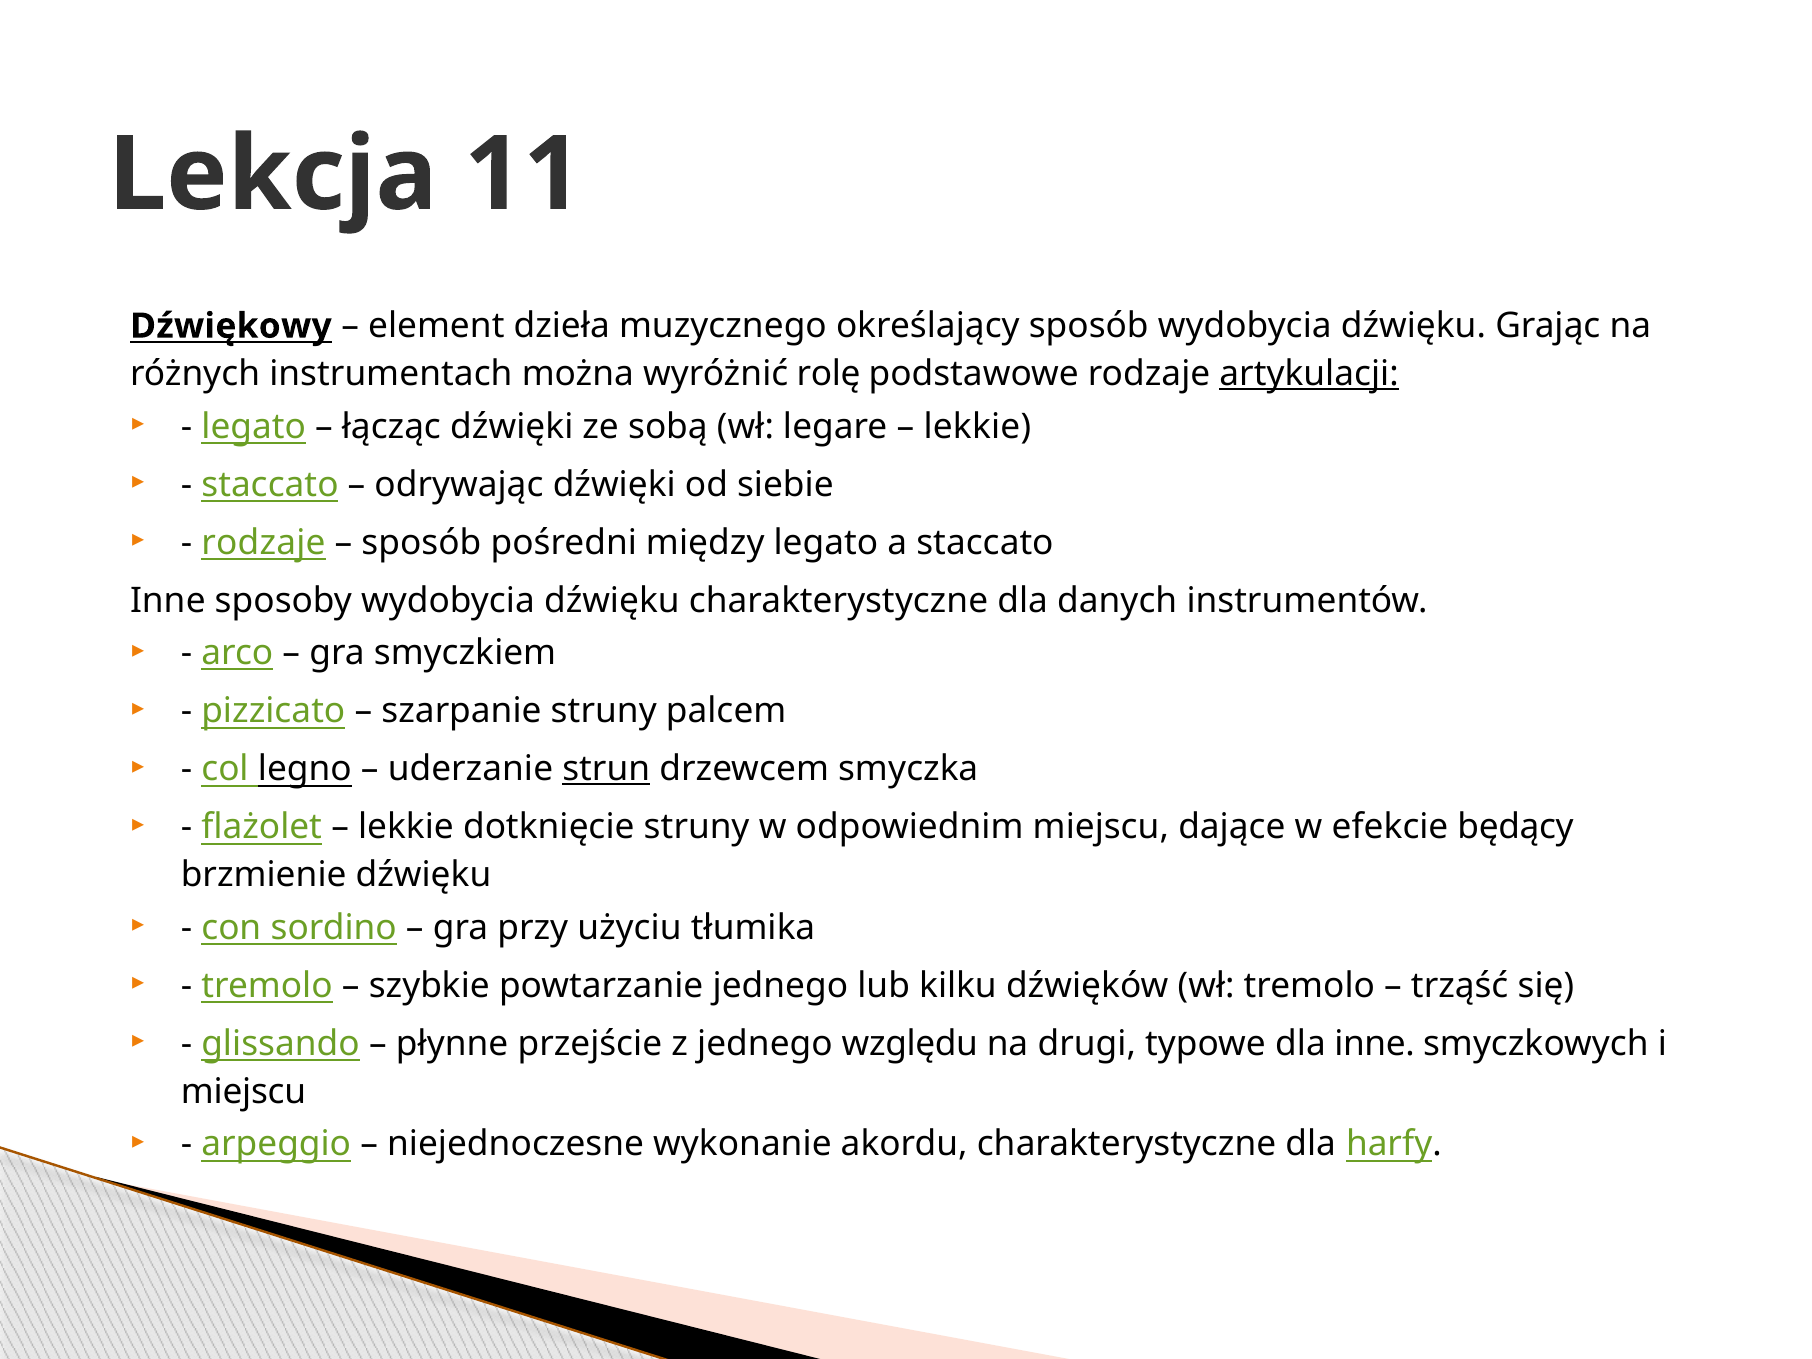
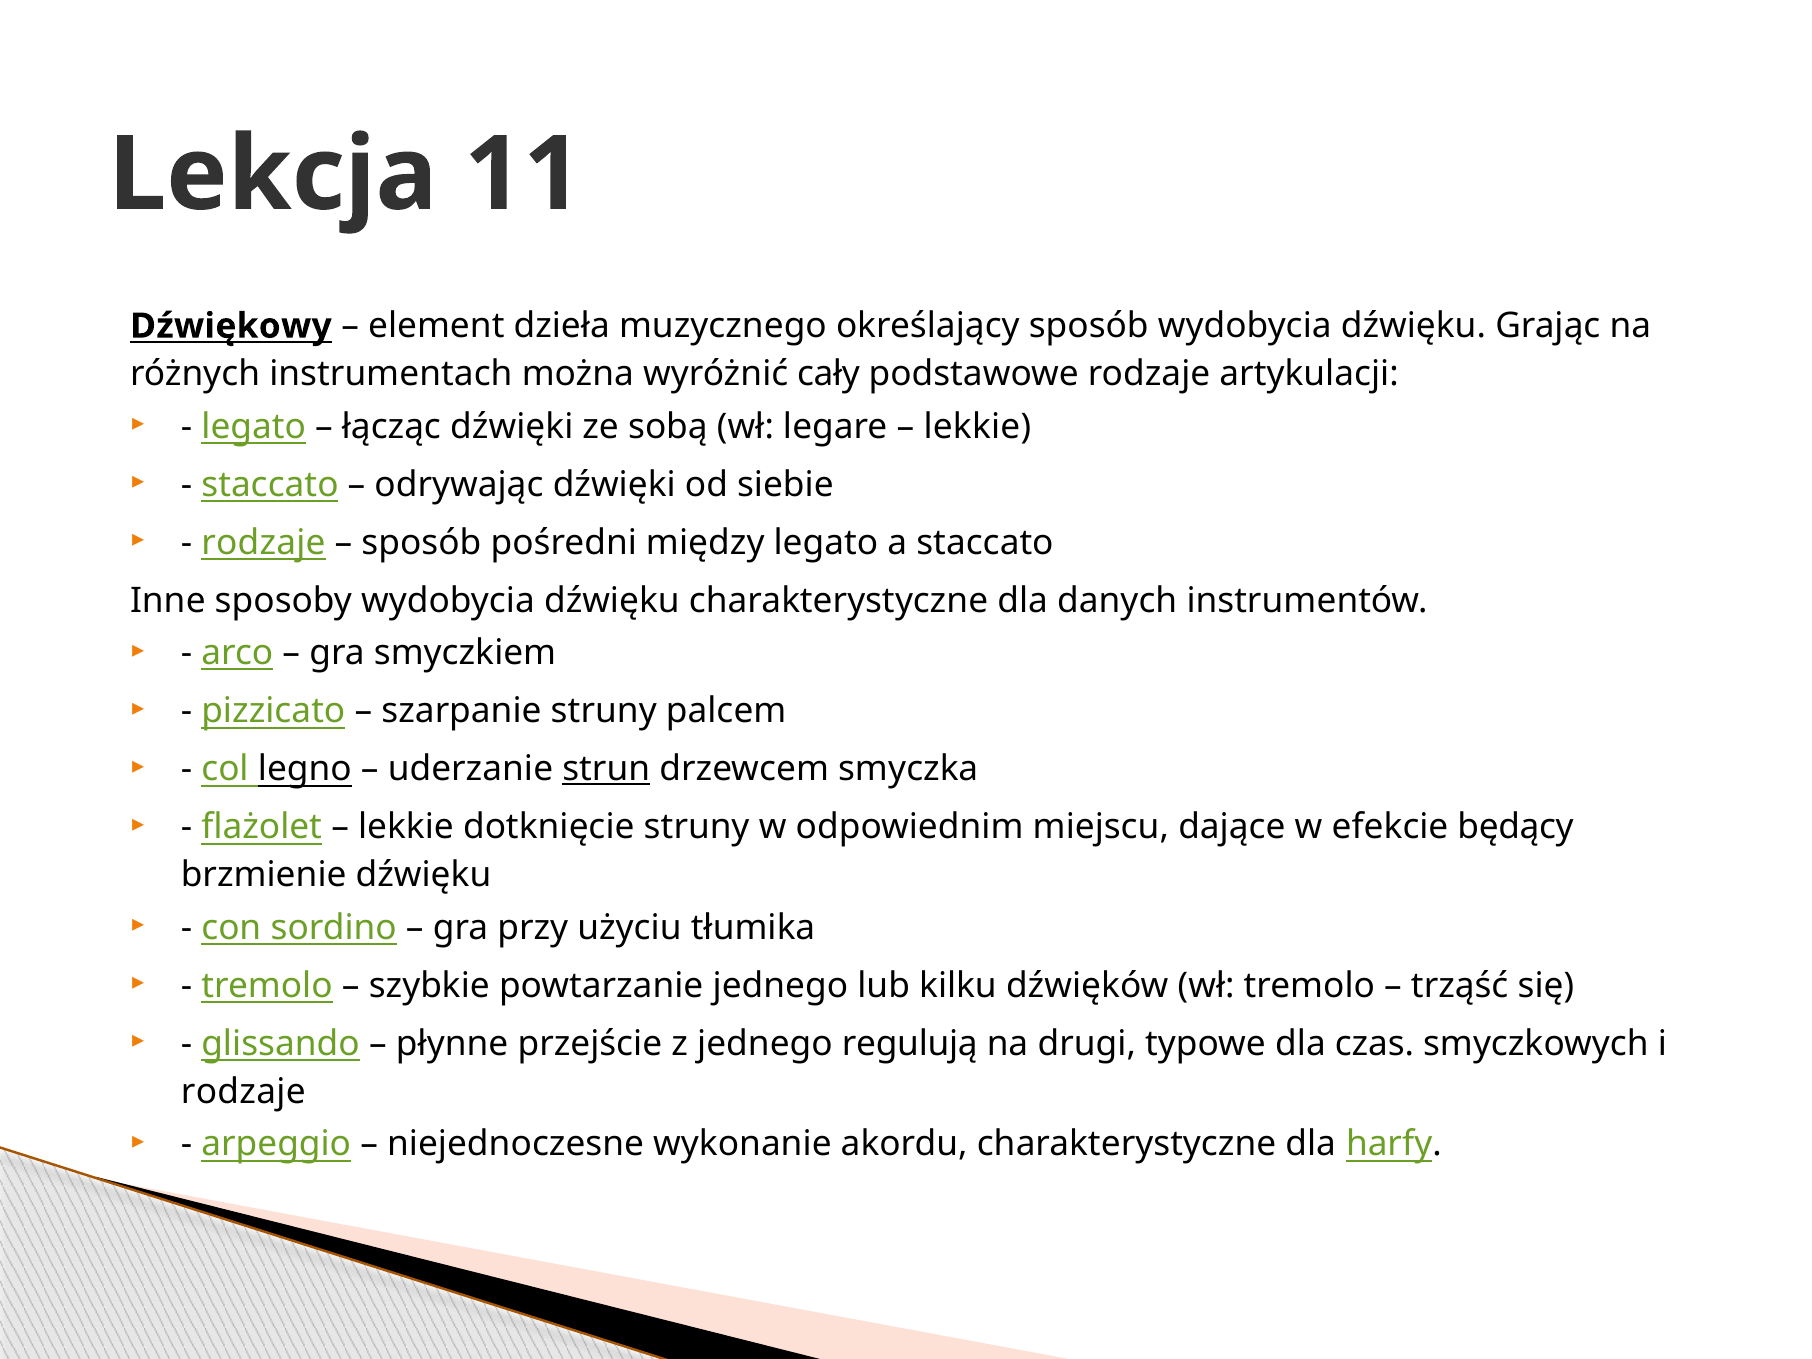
rolę: rolę -> cały (829, 374)
artykulacji underline: present -> none (1309, 374)
względu: względu -> regulują (910, 1044)
dla inne: inne -> czas (1374, 1044)
miejscu: miejscu -> rodzaje (243, 1092)
